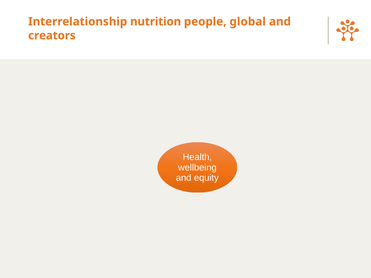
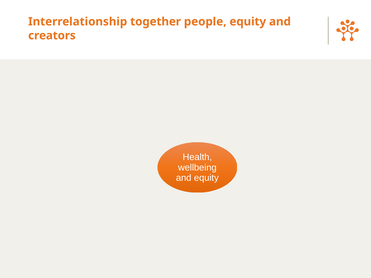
nutrition: nutrition -> together (156, 22)
people global: global -> equity (248, 22)
